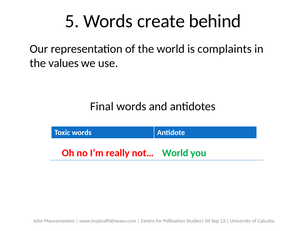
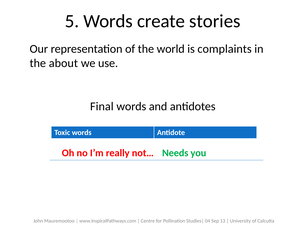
behind: behind -> stories (215, 21)
values: values -> about (63, 63)
not… World: World -> Needs (175, 153)
